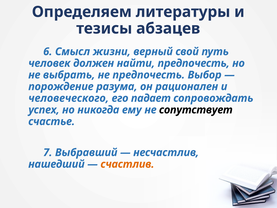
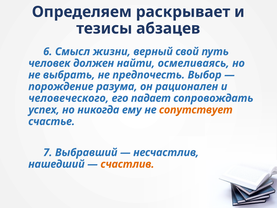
литературы: литературы -> раскрывает (183, 12)
найти предпочесть: предпочесть -> осмеливаясь (194, 63)
сопутствует colour: black -> orange (196, 110)
